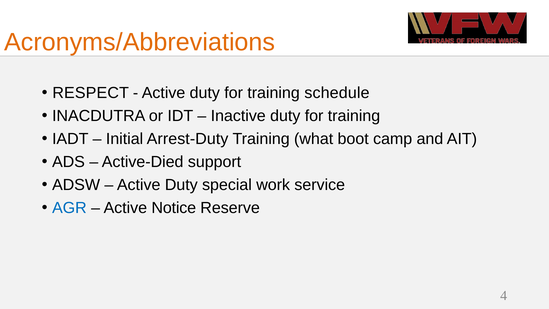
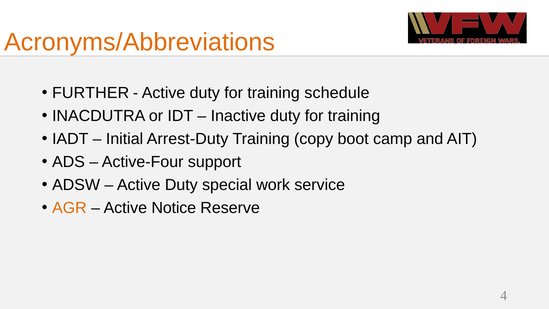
RESPECT: RESPECT -> FURTHER (91, 93)
what: what -> copy (314, 139)
Active-Died: Active-Died -> Active-Four (143, 162)
AGR colour: blue -> orange (69, 208)
